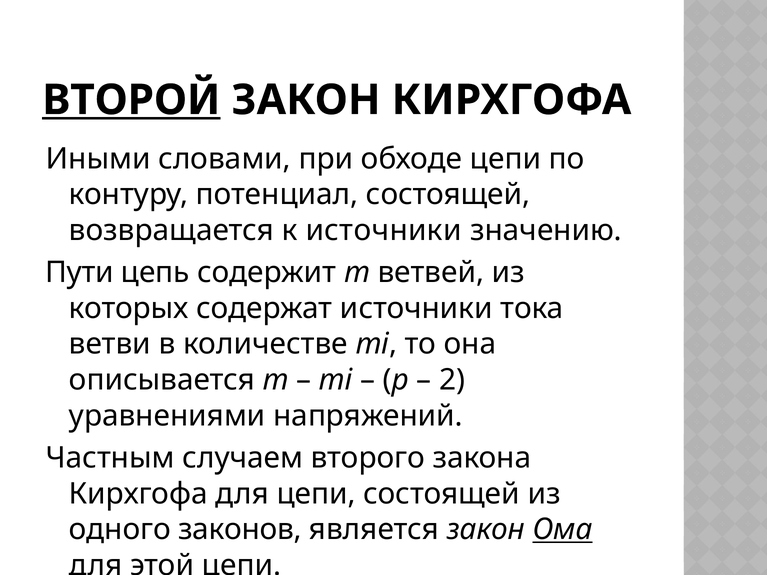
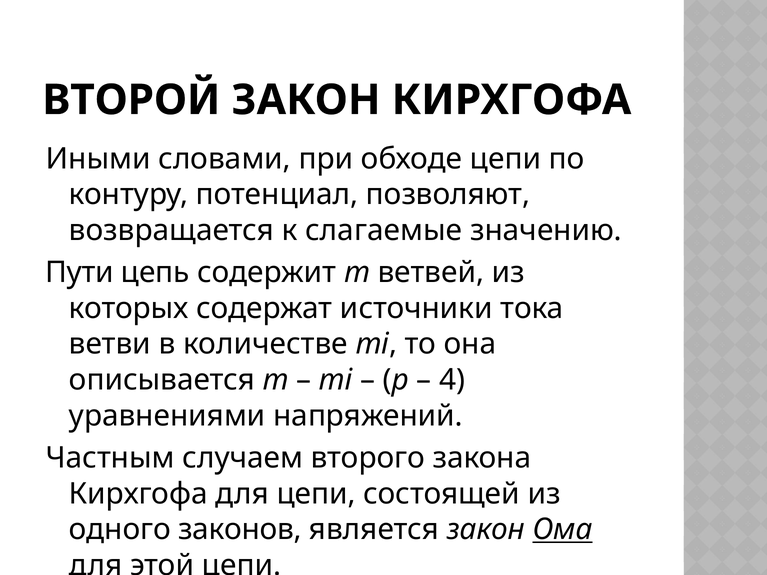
ВТОРОЙ underline: present -> none (131, 100)
потенциал состоящей: состоящей -> позволяют (448, 195)
к источники: источники -> слагаемые (384, 230)
2: 2 -> 4 (452, 380)
